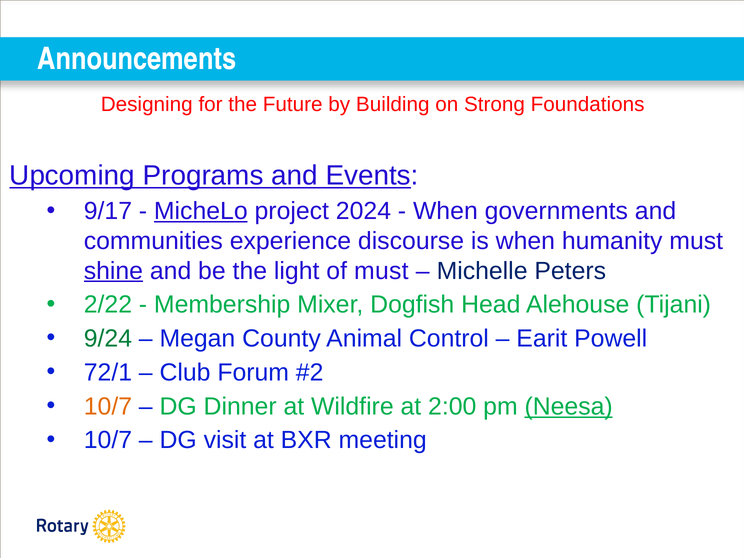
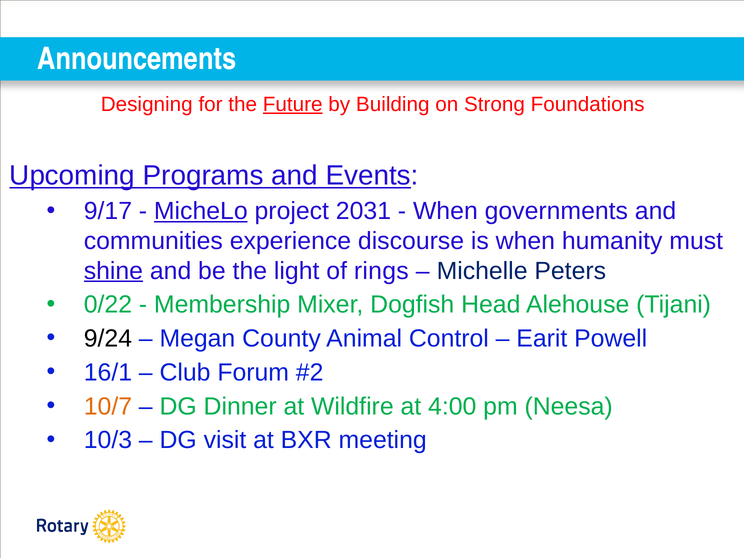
Future underline: none -> present (293, 104)
2024: 2024 -> 2031 (363, 211)
of must: must -> rings (381, 271)
2/22: 2/22 -> 0/22 (108, 305)
9/24 colour: green -> black (108, 339)
72/1: 72/1 -> 16/1 (108, 372)
2:00: 2:00 -> 4:00 (452, 406)
Neesa underline: present -> none (569, 406)
10/7: 10/7 -> 10/3 (108, 440)
